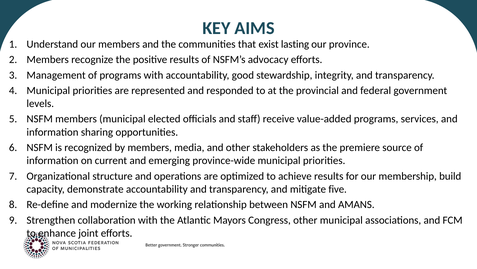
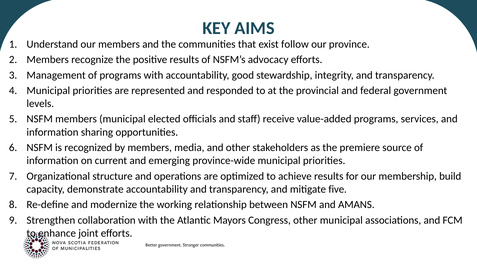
lasting: lasting -> follow (295, 44)
